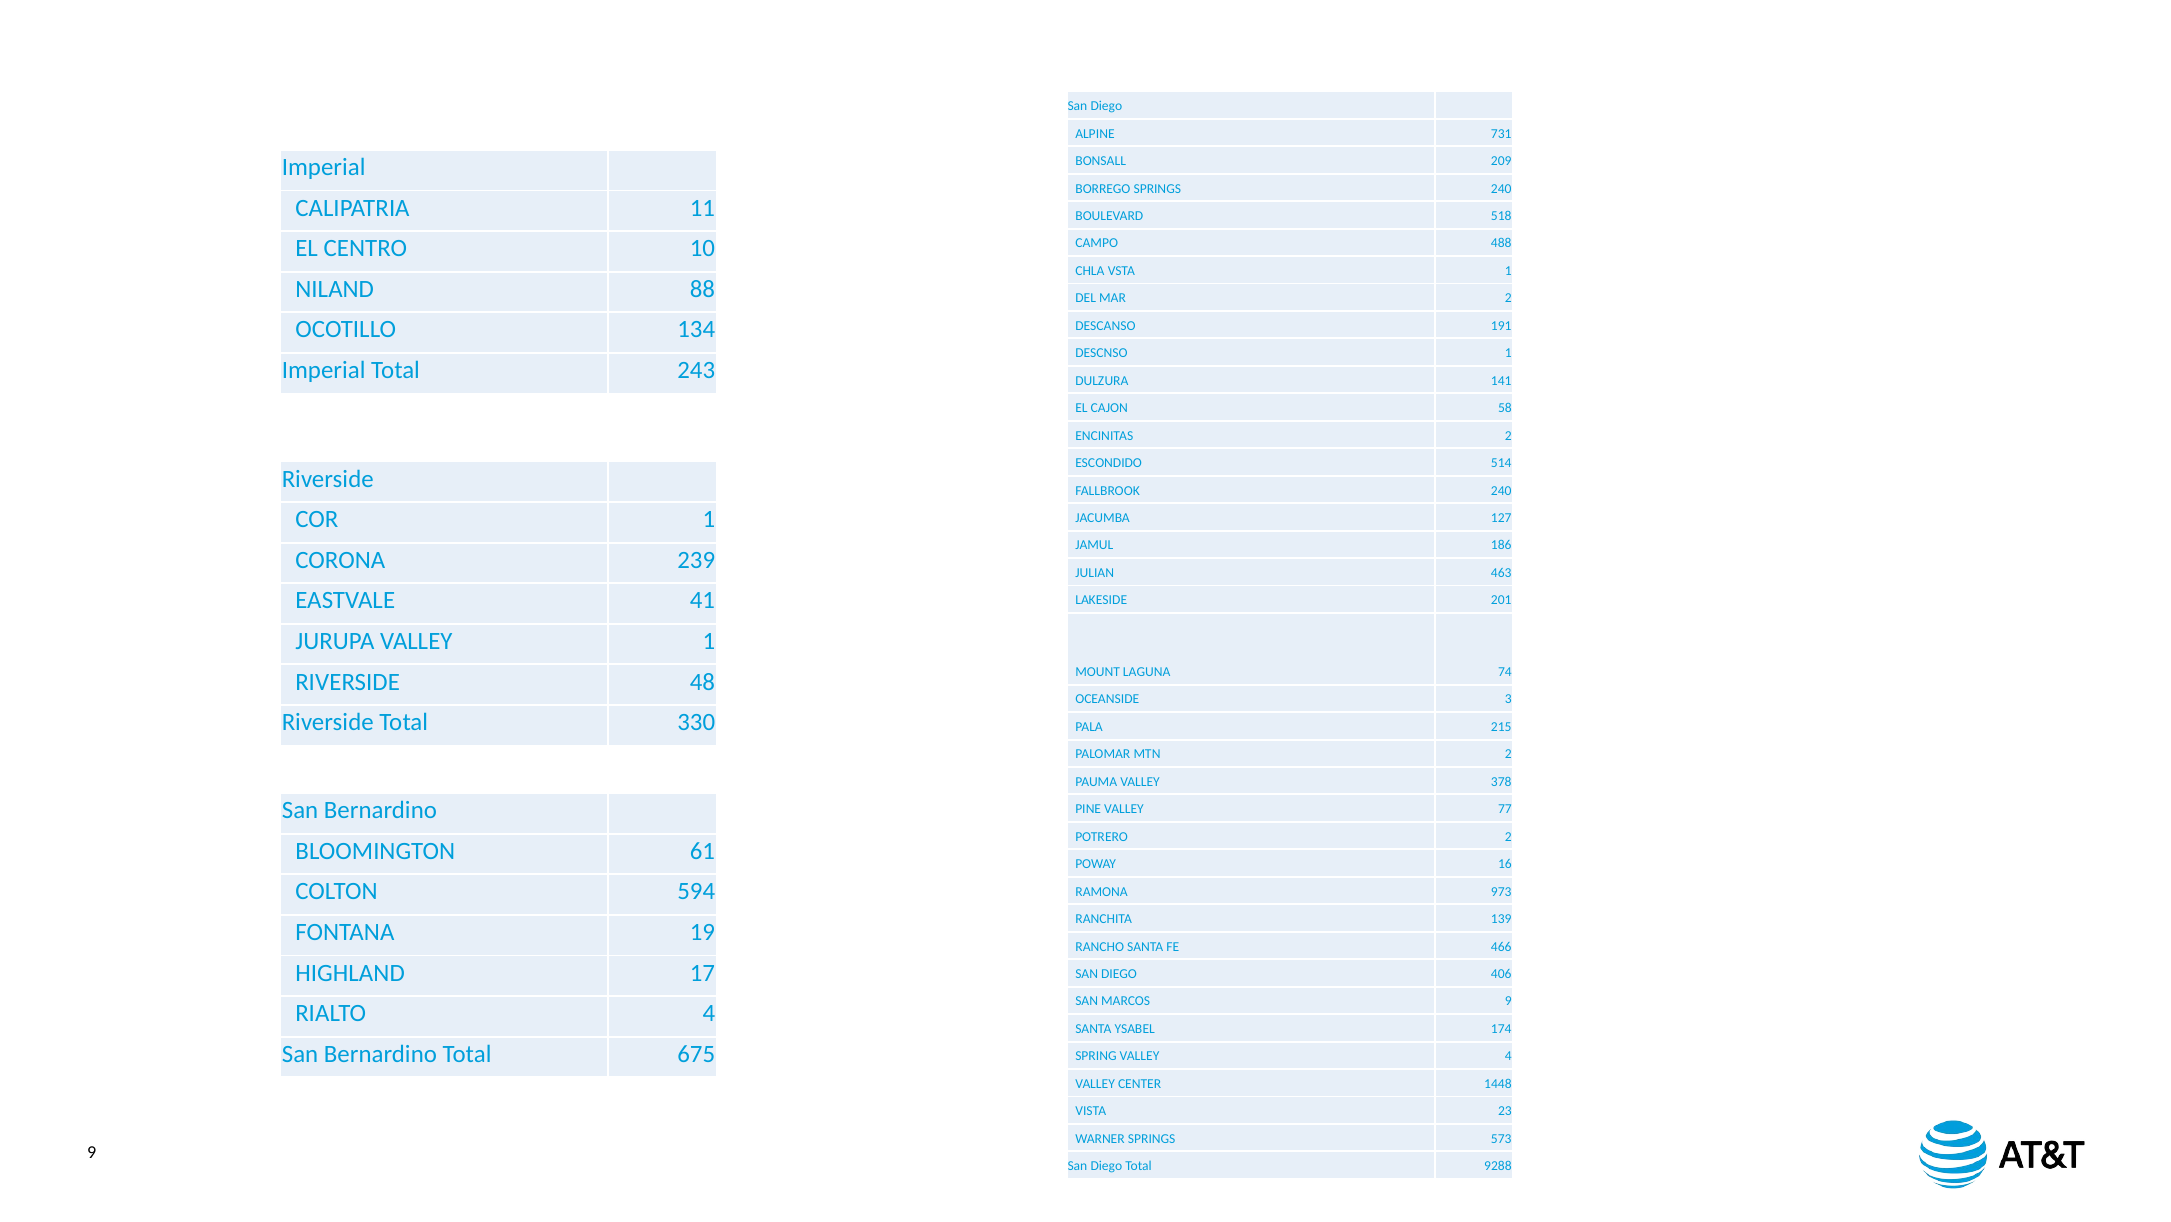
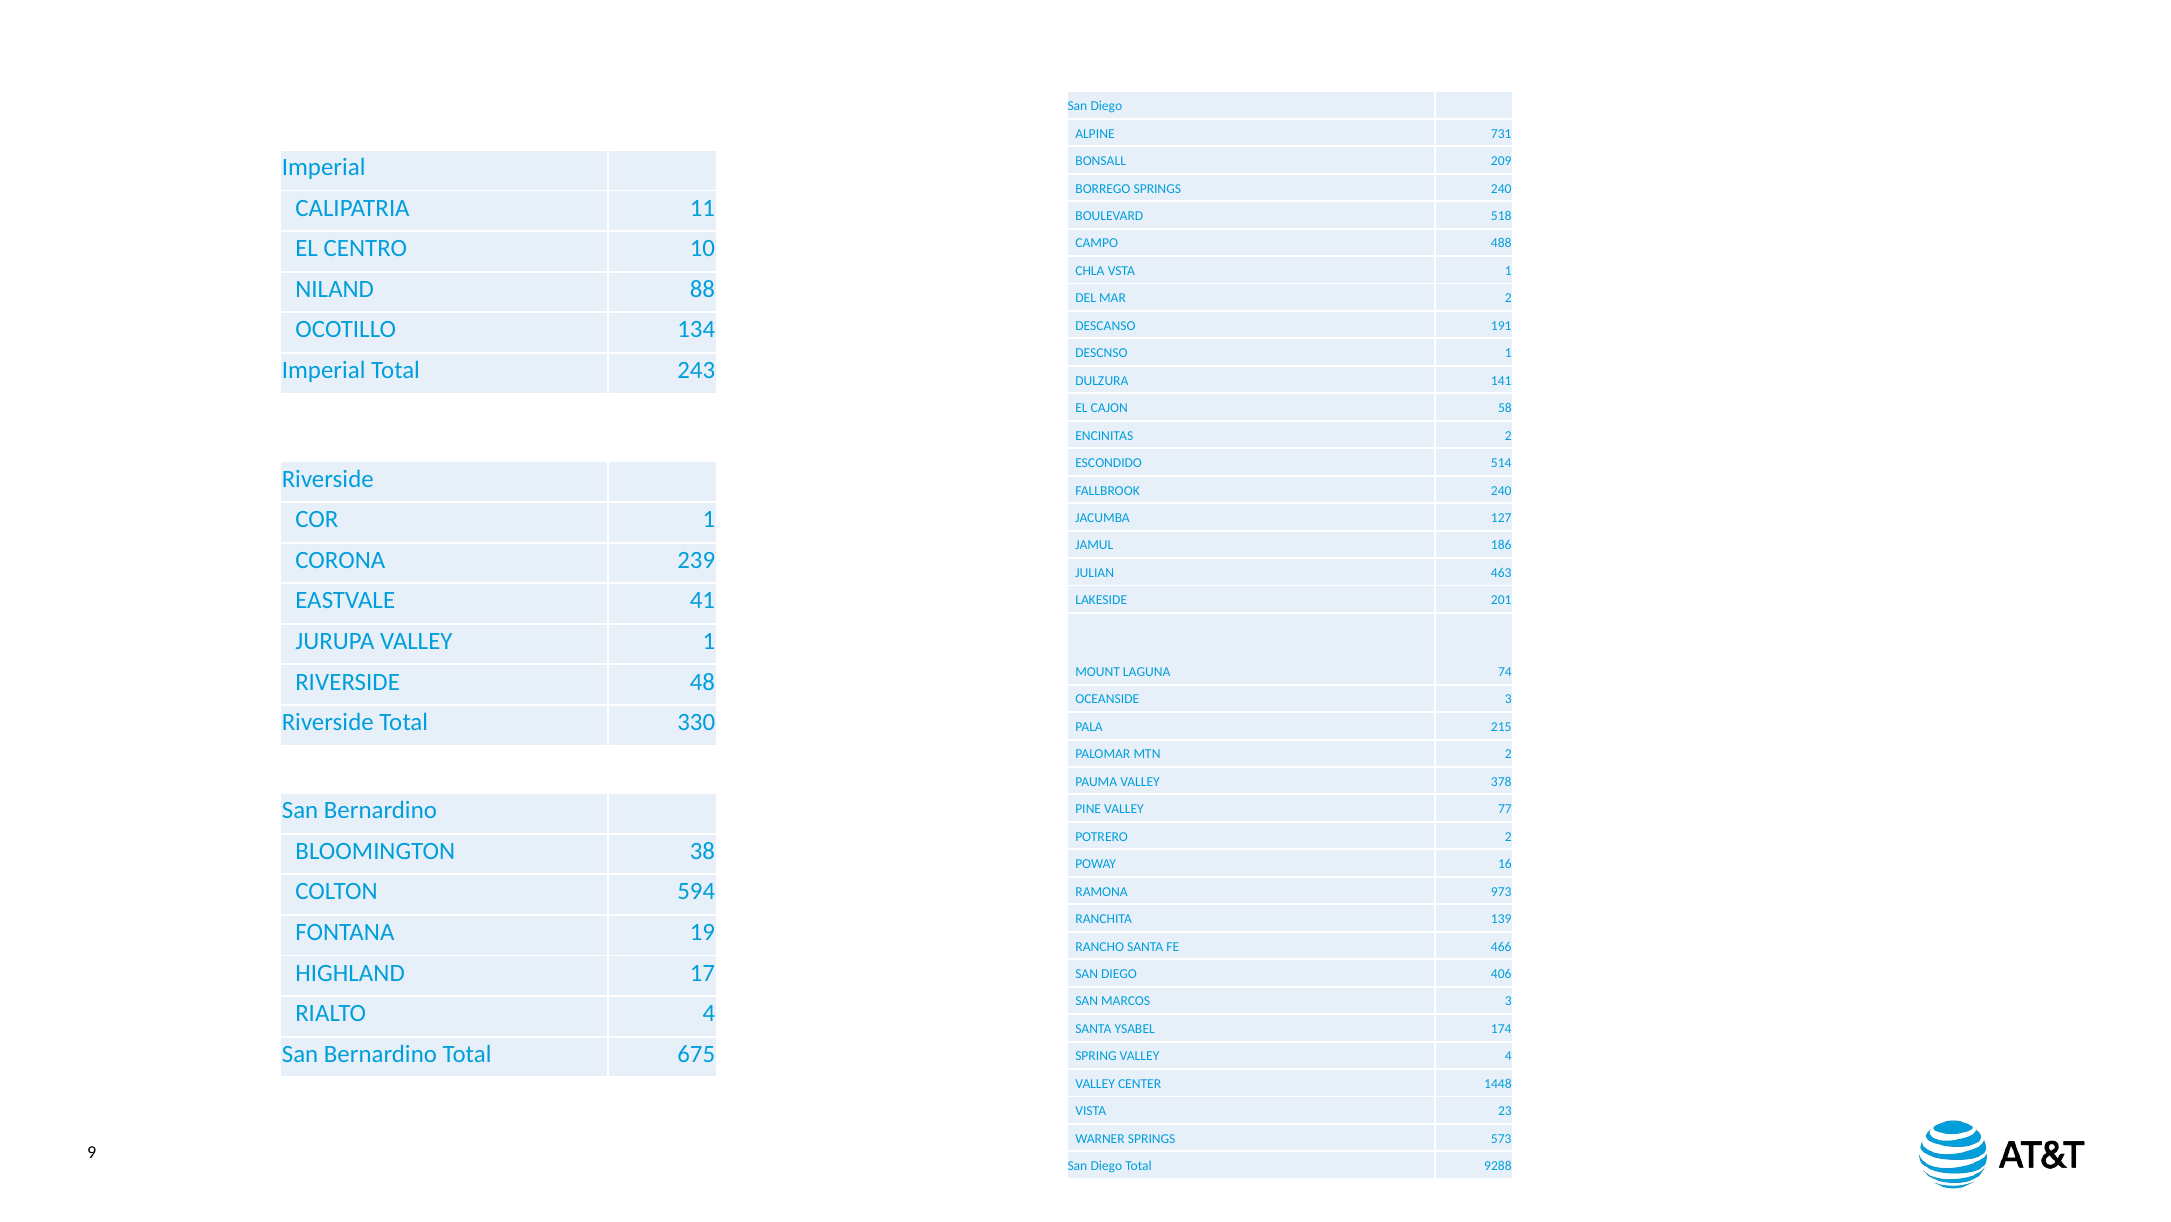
61: 61 -> 38 (702, 851)
MARCOS 9: 9 -> 3 (1508, 1001)
